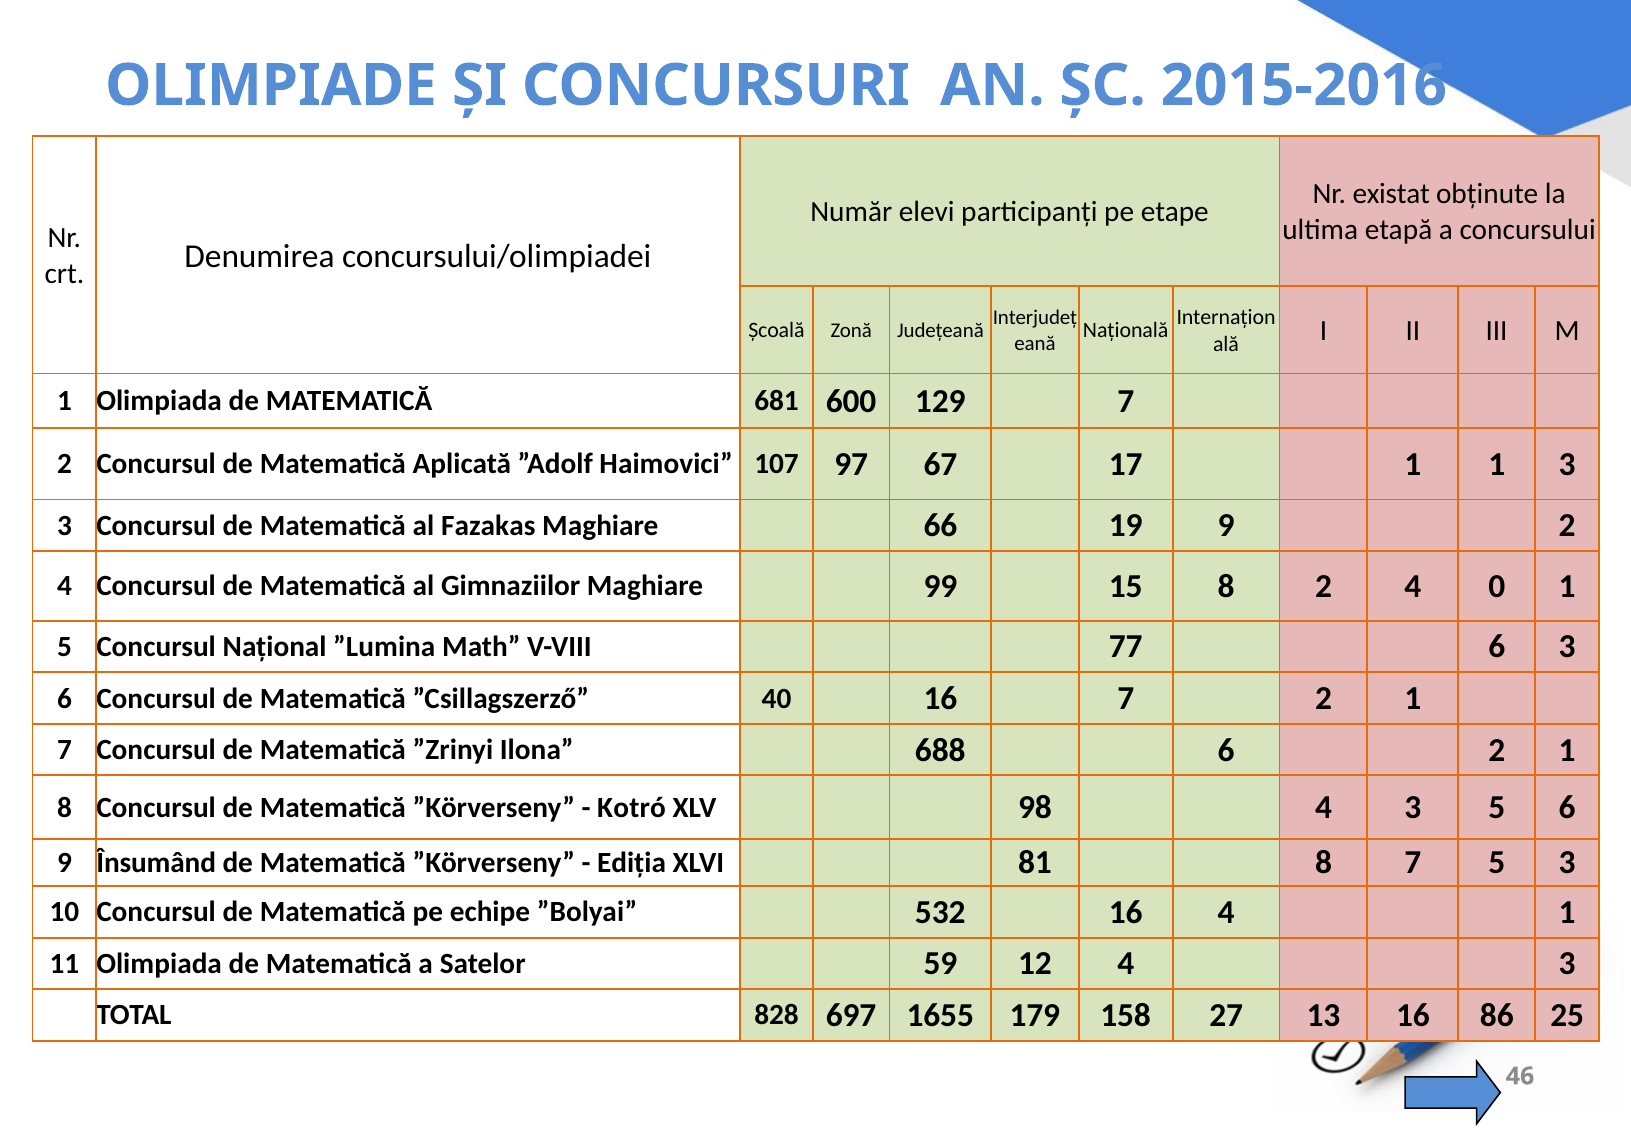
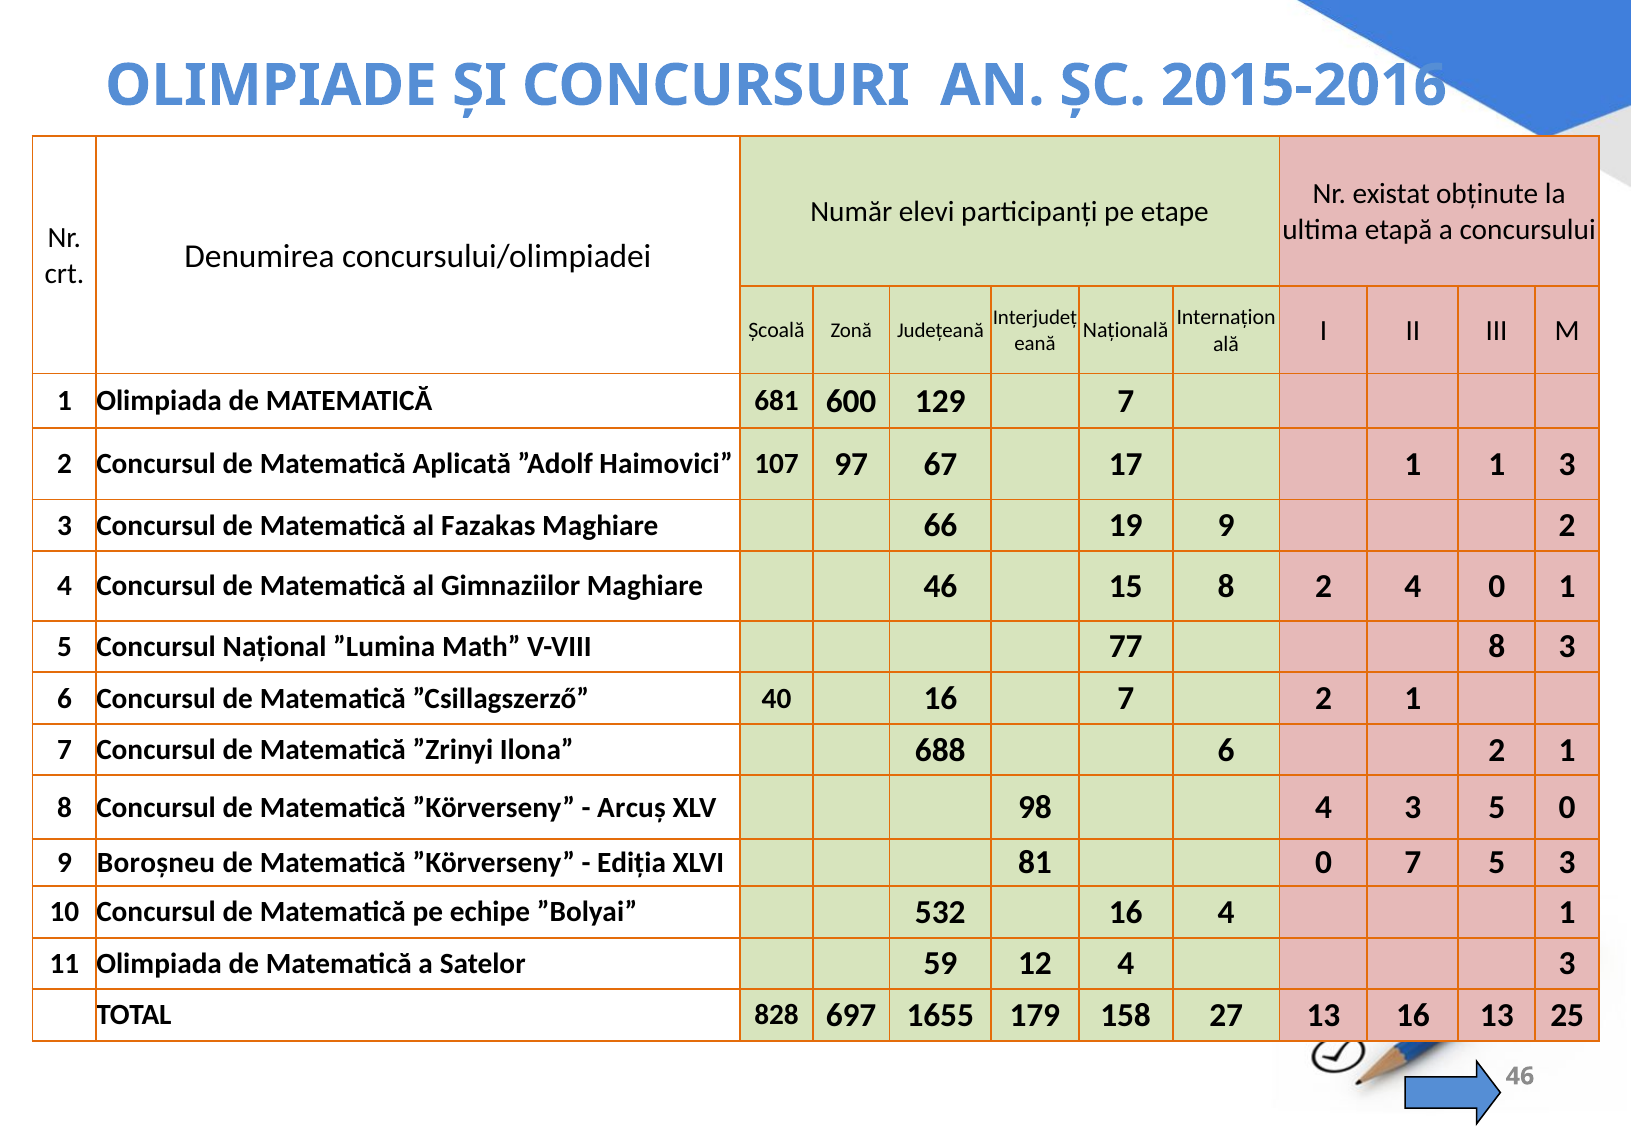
Maghiare 99: 99 -> 46 (940, 586)
77 6: 6 -> 8 (1497, 647)
Kotró: Kotró -> Arcuș (632, 808)
5 6: 6 -> 0 (1567, 808)
Însumând: Însumând -> Boroșneu (156, 863)
81 8: 8 -> 0 (1323, 863)
16 86: 86 -> 13 (1497, 1016)
